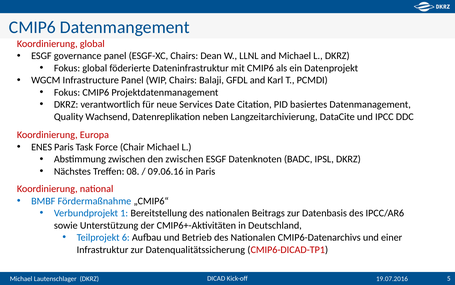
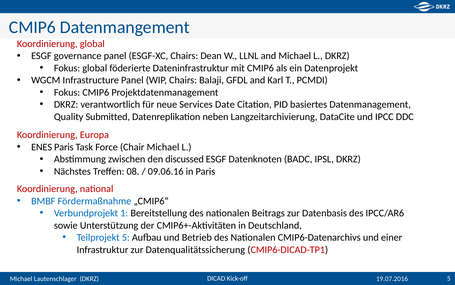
Wachsend: Wachsend -> Submitted (108, 116)
den zwischen: zwischen -> discussed (185, 159)
Teilprojekt 6: 6 -> 5 (126, 237)
